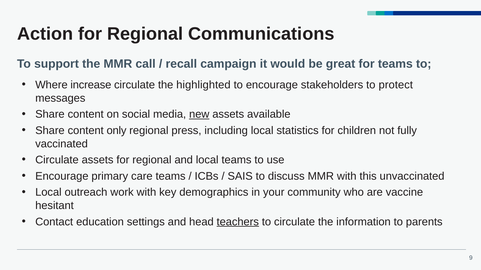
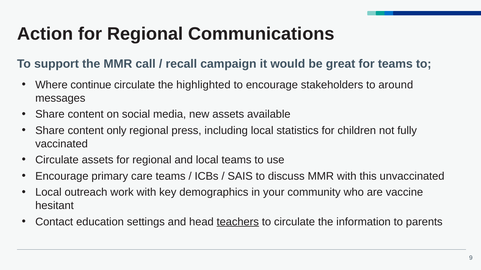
increase: increase -> continue (91, 85)
protect: protect -> around (396, 85)
new underline: present -> none (199, 115)
